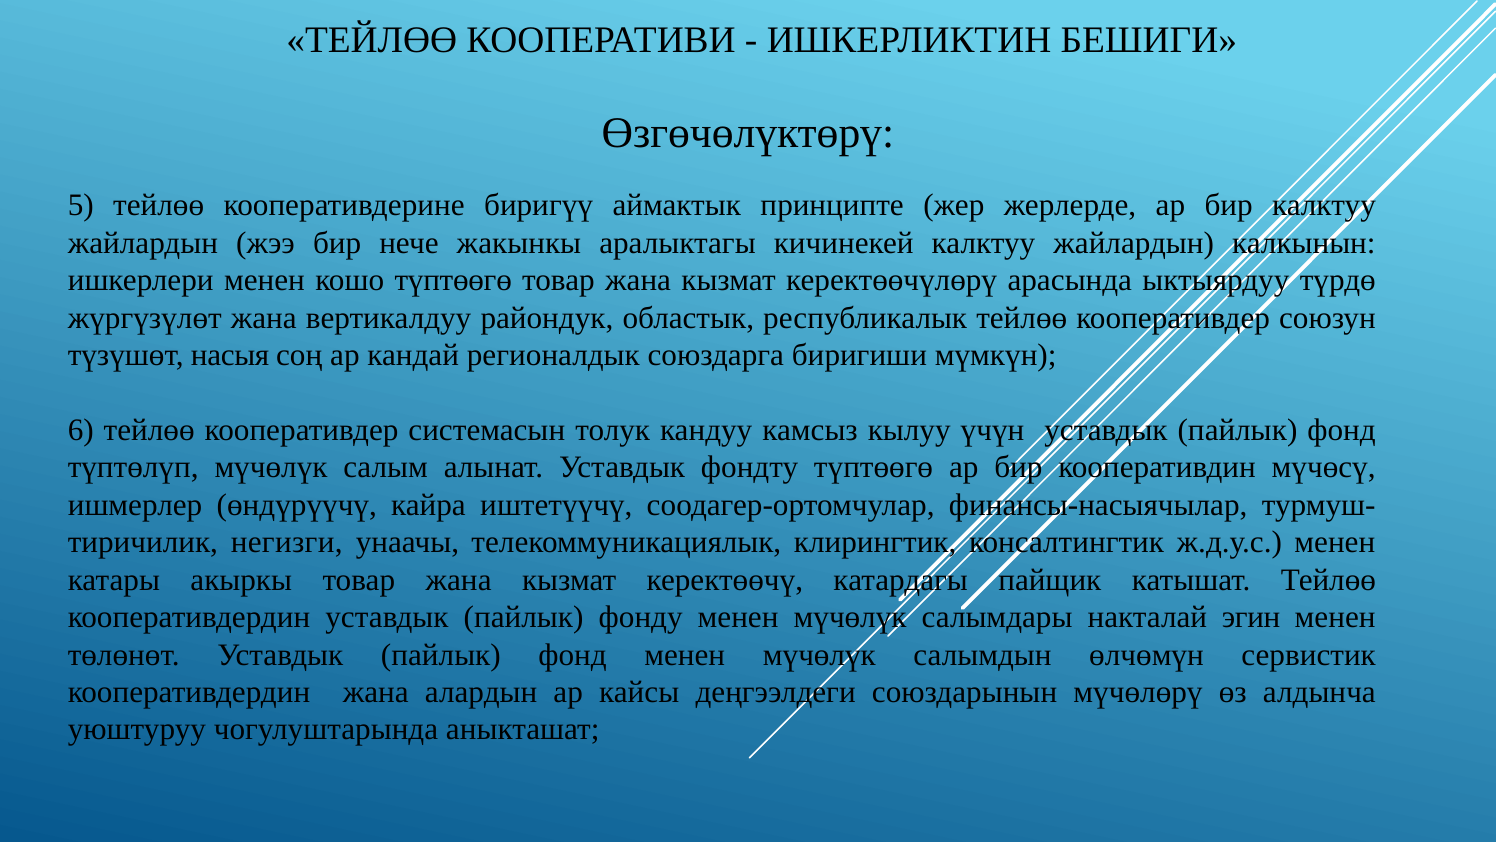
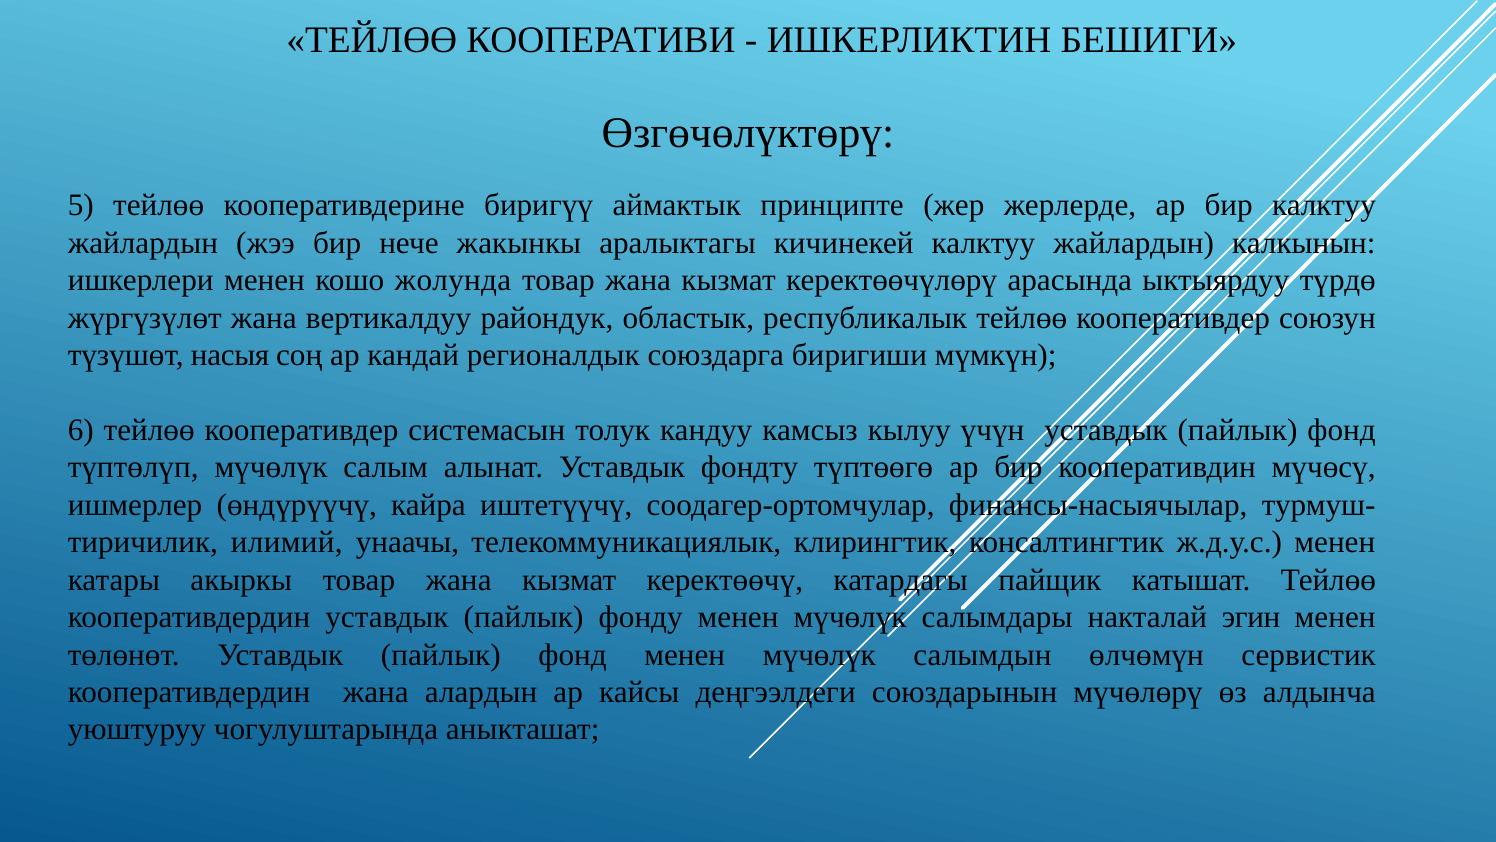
кошо түптөөгө: түптөөгө -> жолунда (453, 280)
негизги: негизги -> илимий (287, 542)
